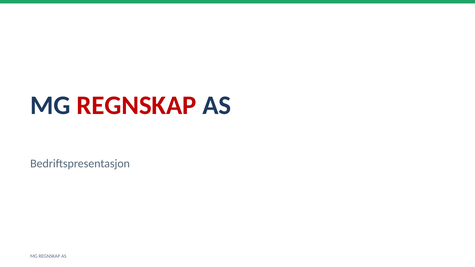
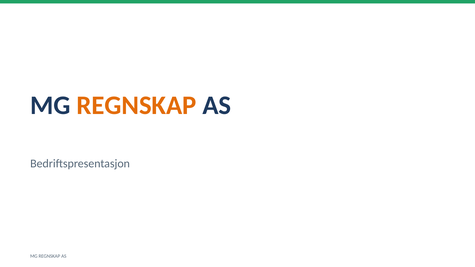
REGNSKAP colour: red -> orange (137, 105)
